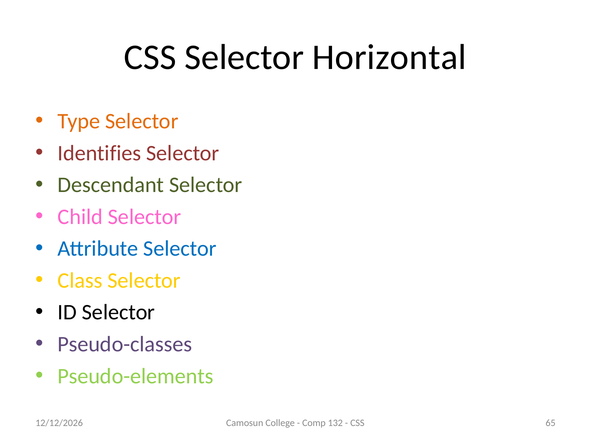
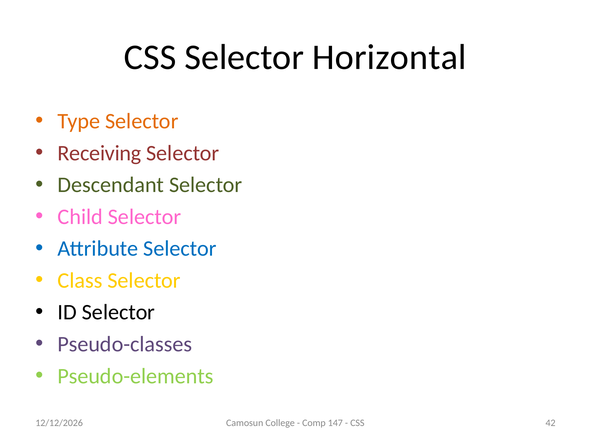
Identifies: Identifies -> Receiving (99, 153)
132: 132 -> 147 (335, 423)
65: 65 -> 42 (551, 423)
